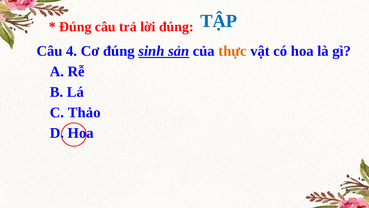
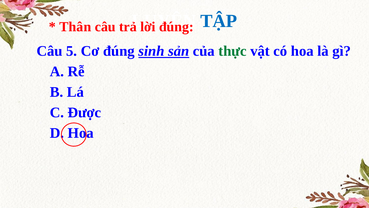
Đúng: Đúng -> Thân (75, 27)
4: 4 -> 5 (72, 51)
thực colour: orange -> green (233, 51)
Thảo: Thảo -> Được (84, 112)
